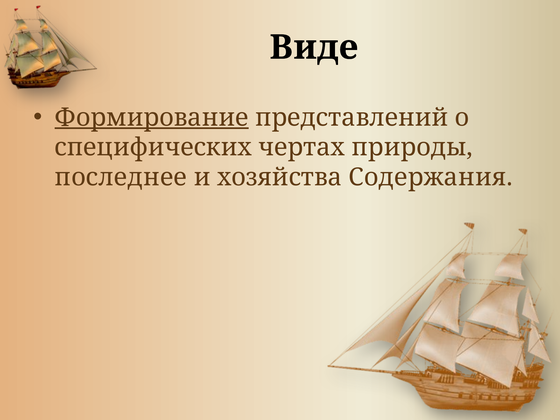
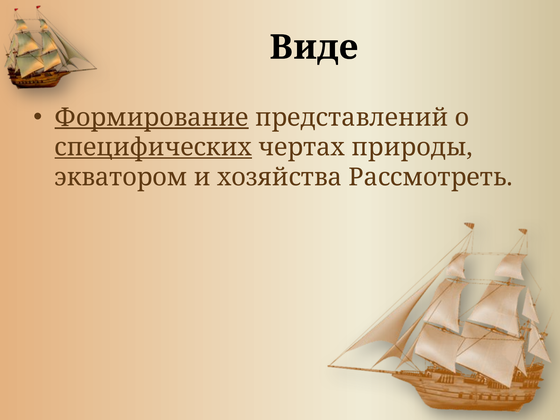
специфических underline: none -> present (153, 147)
последнее: последнее -> экватором (121, 177)
Содержания: Содержания -> Рассмотреть (431, 177)
